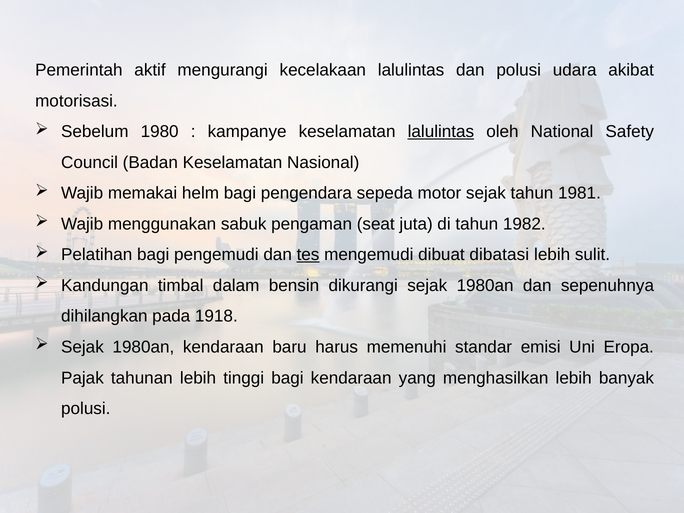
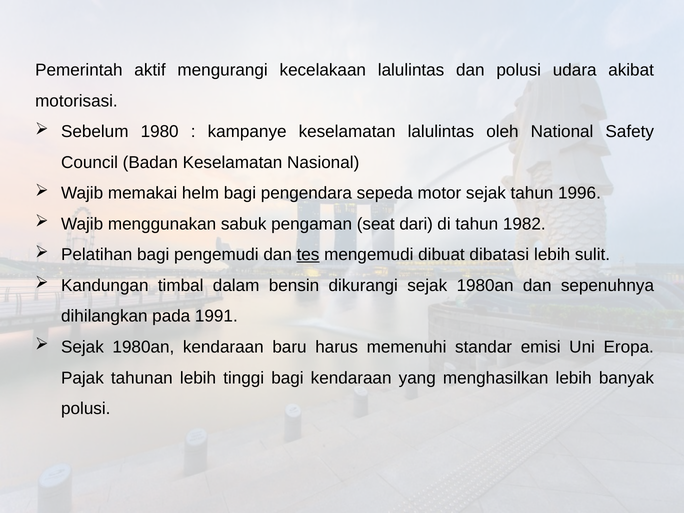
lalulintas underline: present -> none (441, 132)
1981: 1981 -> 1996 (579, 193)
juta: juta -> dari (416, 224)
1918: 1918 -> 1991 (216, 316)
